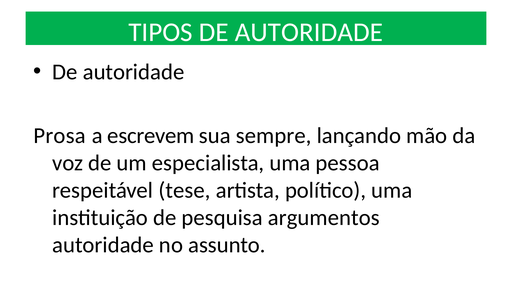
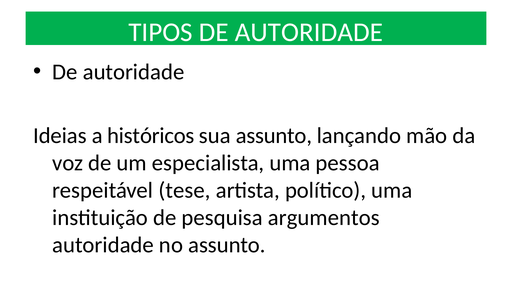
Prosa: Prosa -> Ideias (60, 136)
escrevem: escrevem -> históricos (151, 136)
sua sempre: sempre -> assunto (274, 136)
